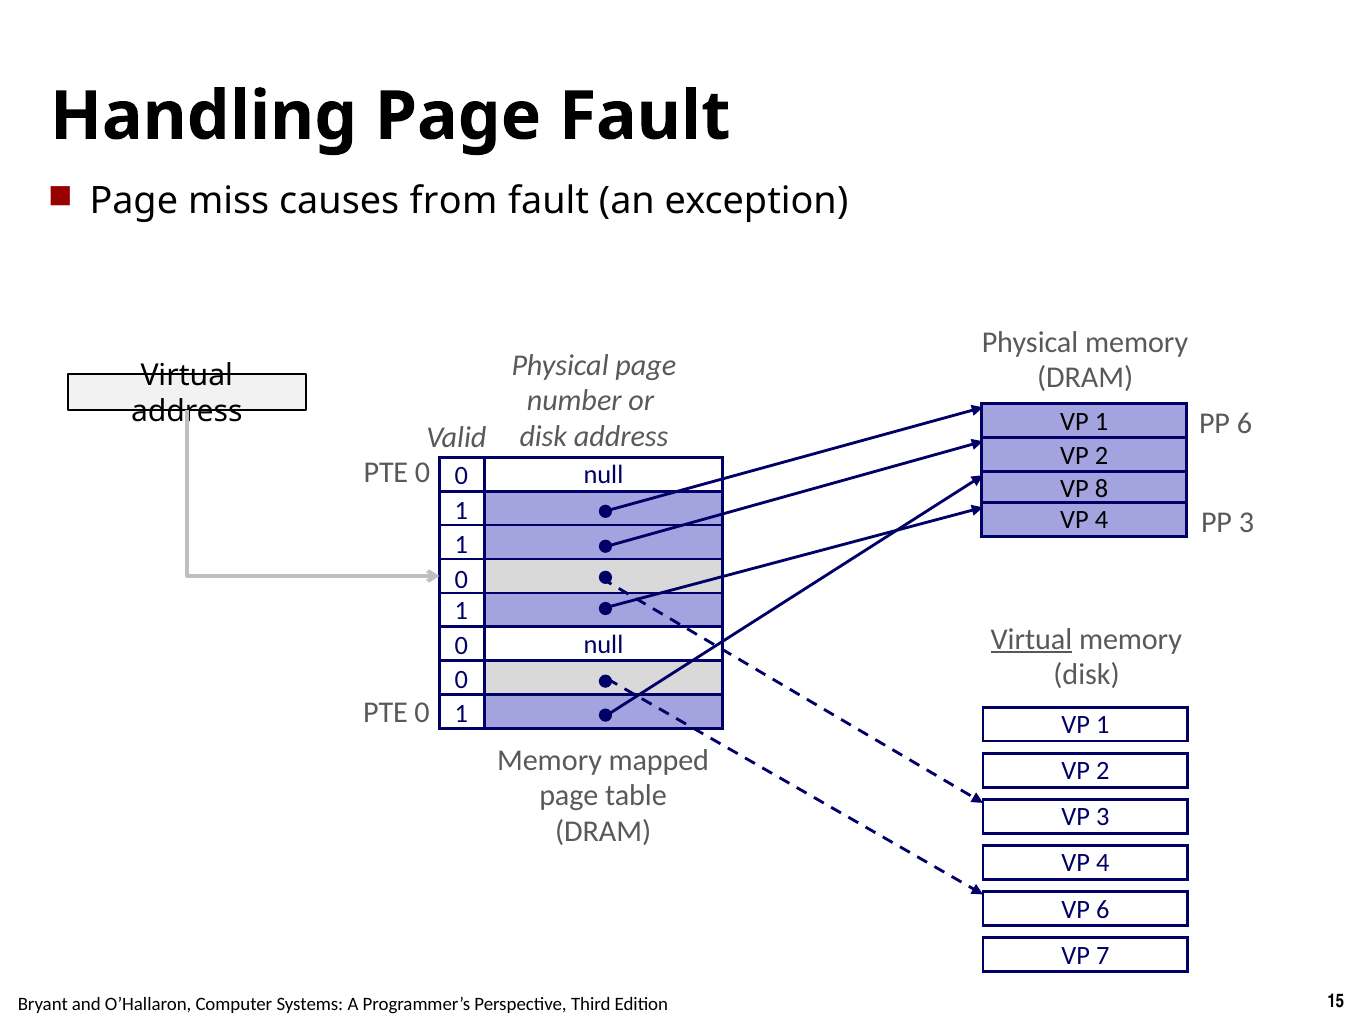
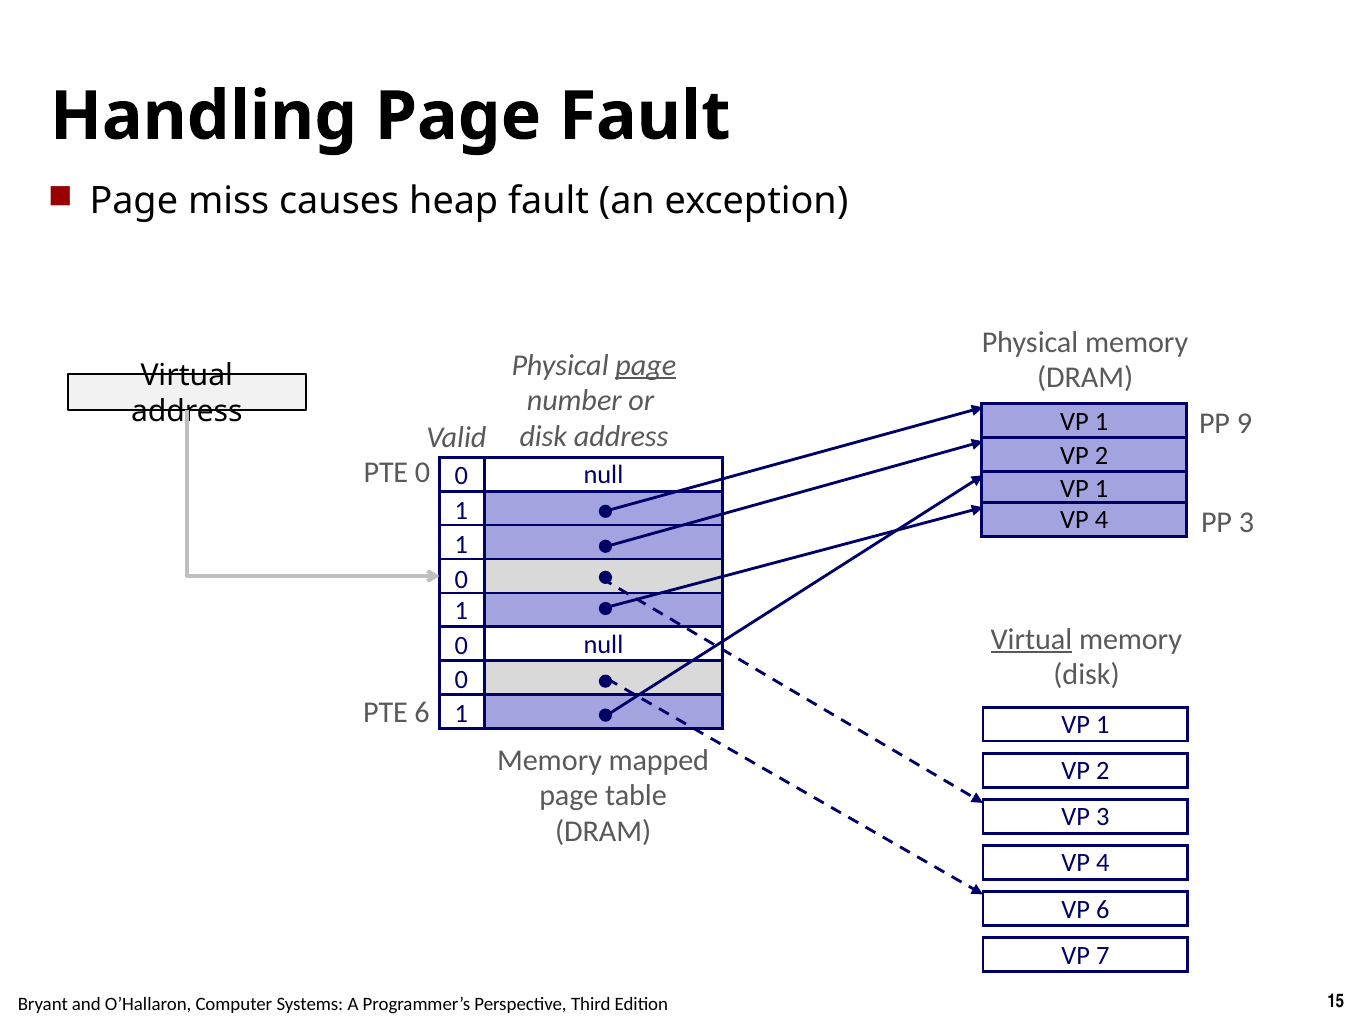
from: from -> heap (454, 202)
page underline: none -> present (646, 365)
PP 6: 6 -> 9 (1244, 424)
8: 8 -> 1 (1102, 489)
0: 0 -> 6 (422, 713)
